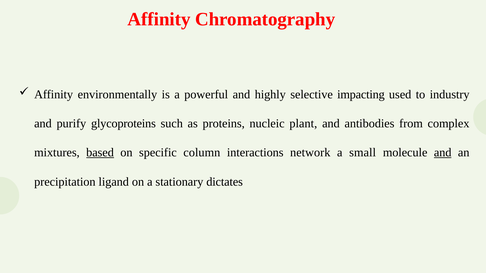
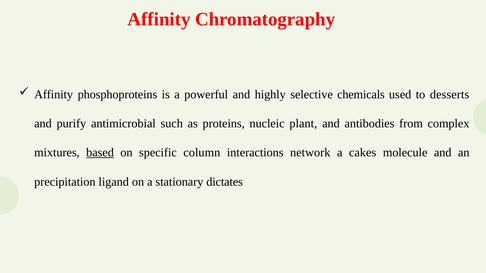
environmentally: environmentally -> phosphoproteins (117, 94)
impacting: impacting -> chemicals (361, 94)
industry: industry -> desserts (450, 94)
glycoproteins: glycoproteins -> antimicrobial (123, 124)
small: small -> cakes (363, 153)
and underline: present -> none (443, 153)
